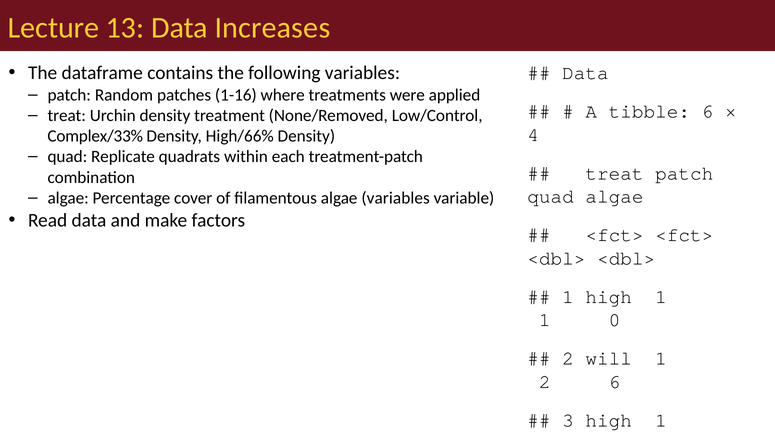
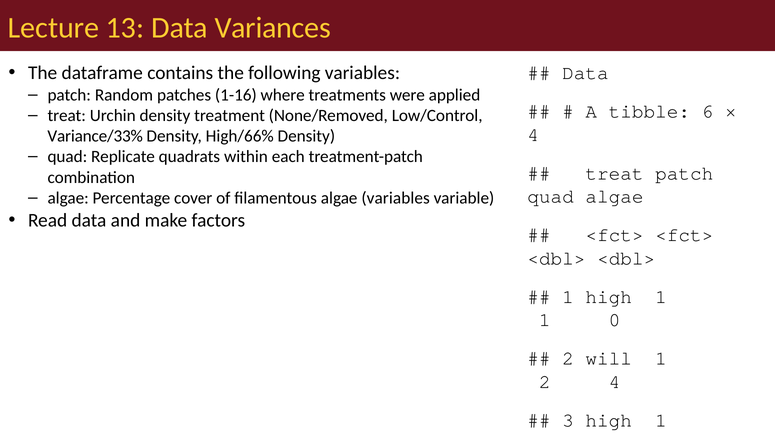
Increases: Increases -> Variances (273, 28)
Complex/33%: Complex/33% -> Variance/33% (95, 136)
2 6: 6 -> 4 (614, 382)
